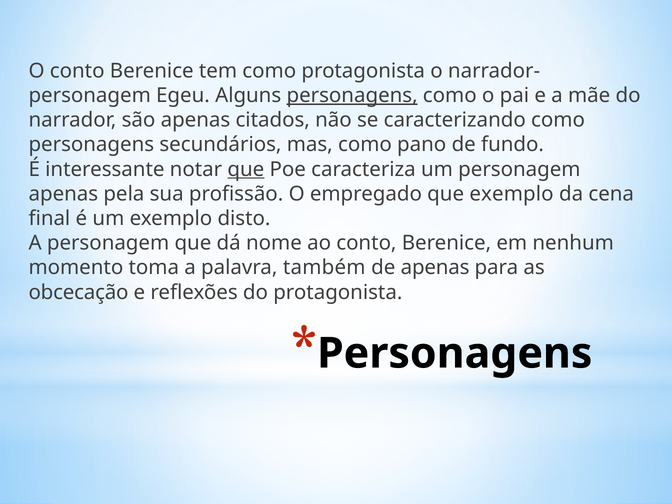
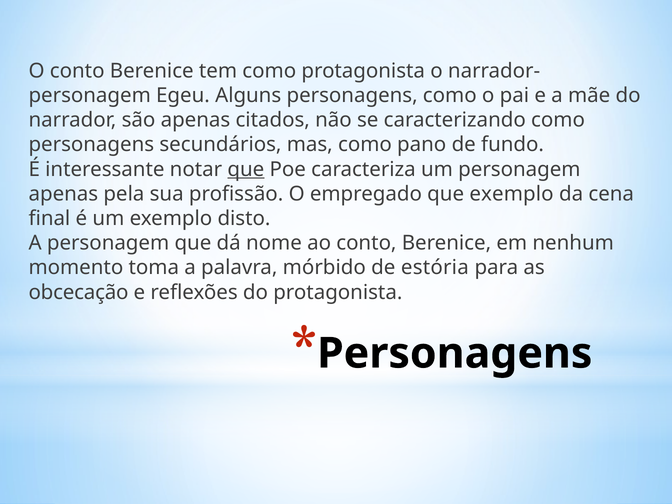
personagens underline: present -> none (352, 95)
também: também -> mórbido (324, 268)
de apenas: apenas -> estória (435, 268)
